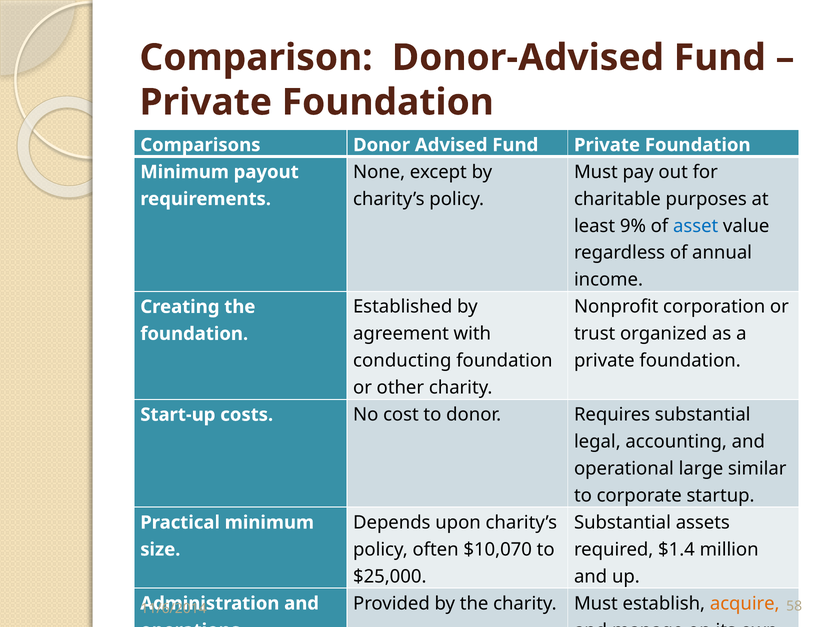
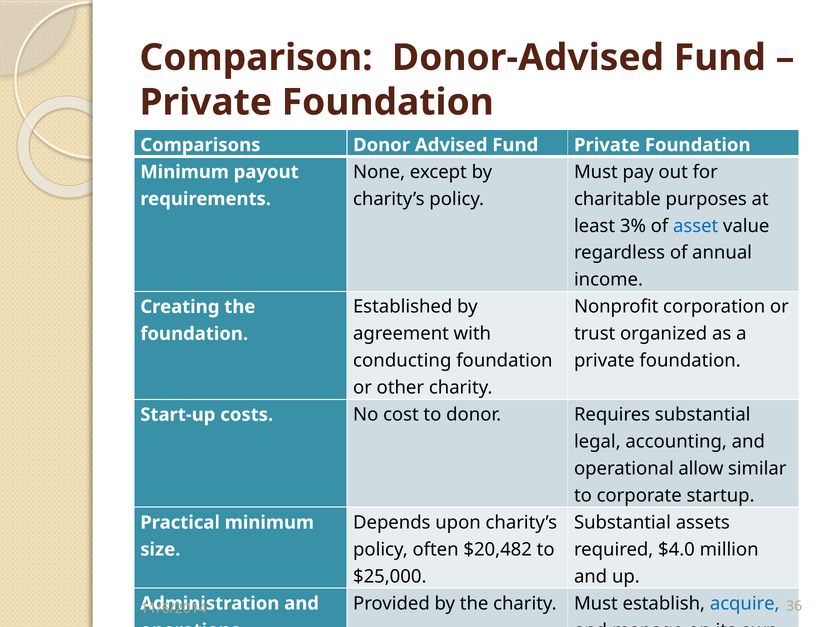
9%: 9% -> 3% (633, 226)
large: large -> allow (701, 469)
$10,070: $10,070 -> $20,482 (498, 549)
$1.4: $1.4 -> $4.0 (676, 549)
acquire colour: orange -> blue (745, 603)
58: 58 -> 36 (794, 606)
